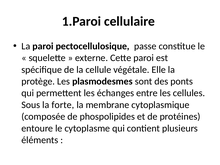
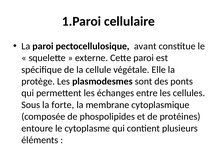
passe: passe -> avant (145, 46)
